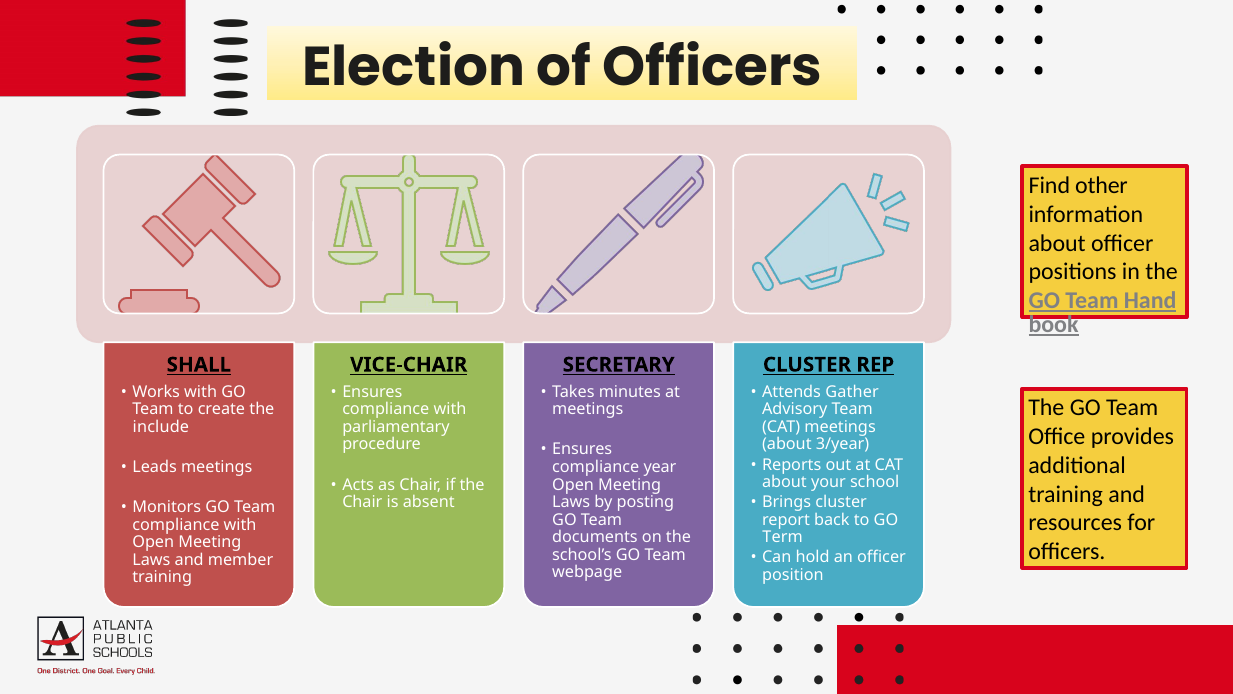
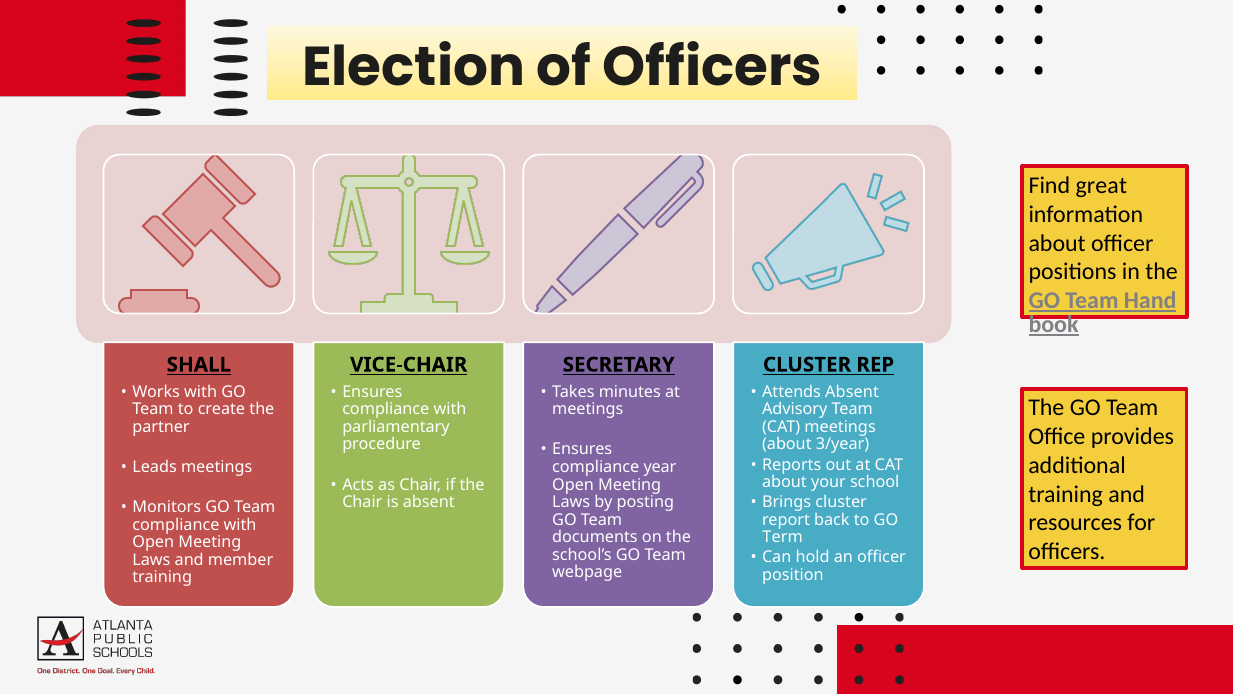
other: other -> great (1101, 185)
Attends Gather: Gather -> Absent (852, 392)
include: include -> partner (161, 427)
